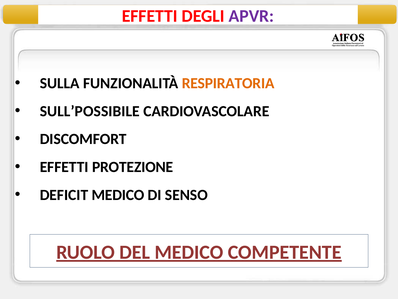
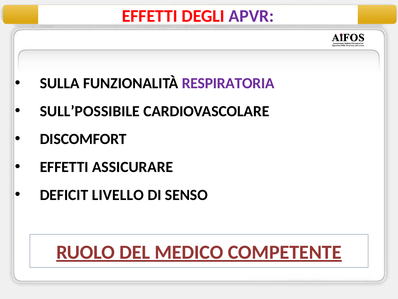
RESPIRATORIA colour: orange -> purple (228, 83)
PROTEZIONE: PROTEZIONE -> ASSICURARE (133, 167)
DEFICIT MEDICO: MEDICO -> LIVELLO (118, 195)
